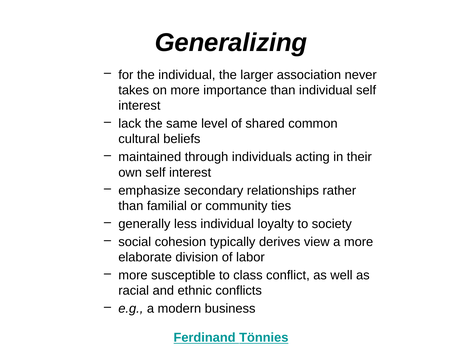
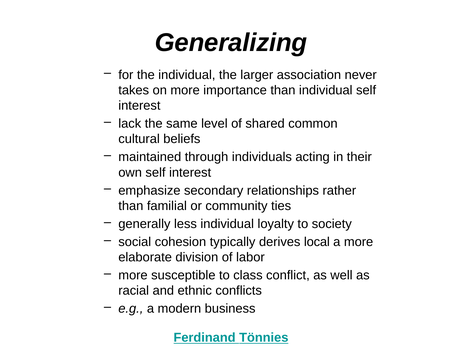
view: view -> local (317, 242)
